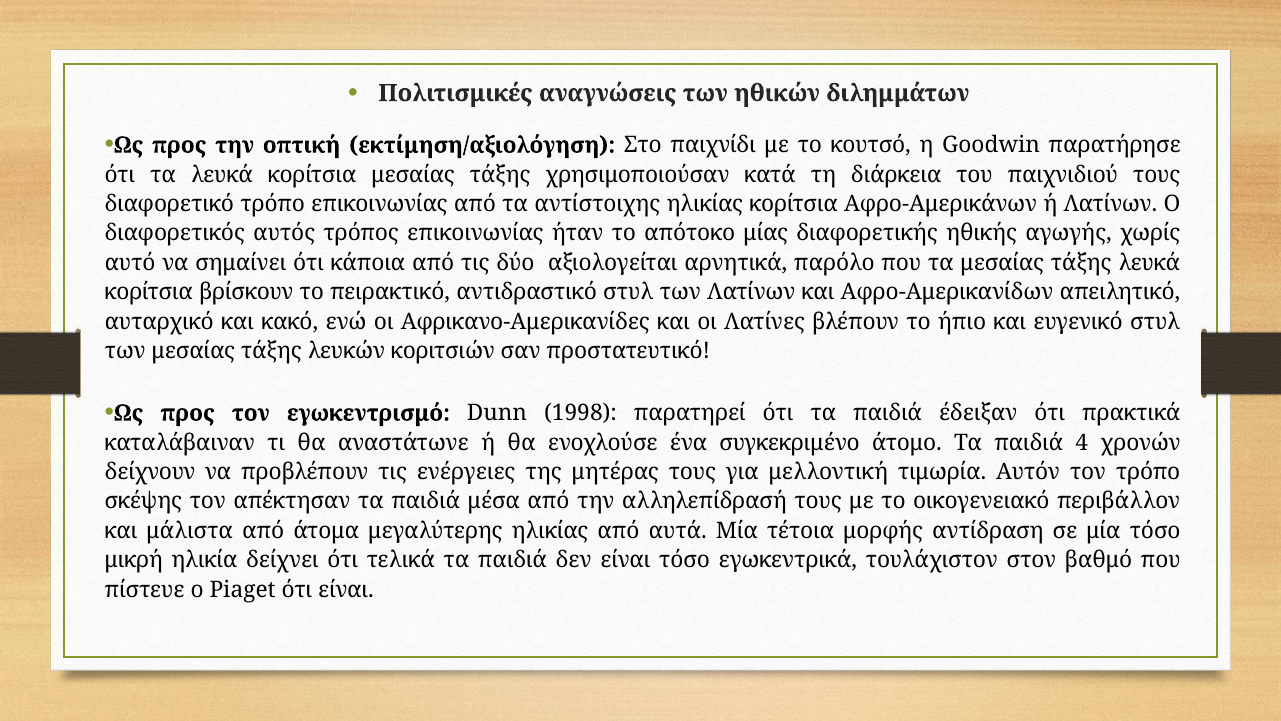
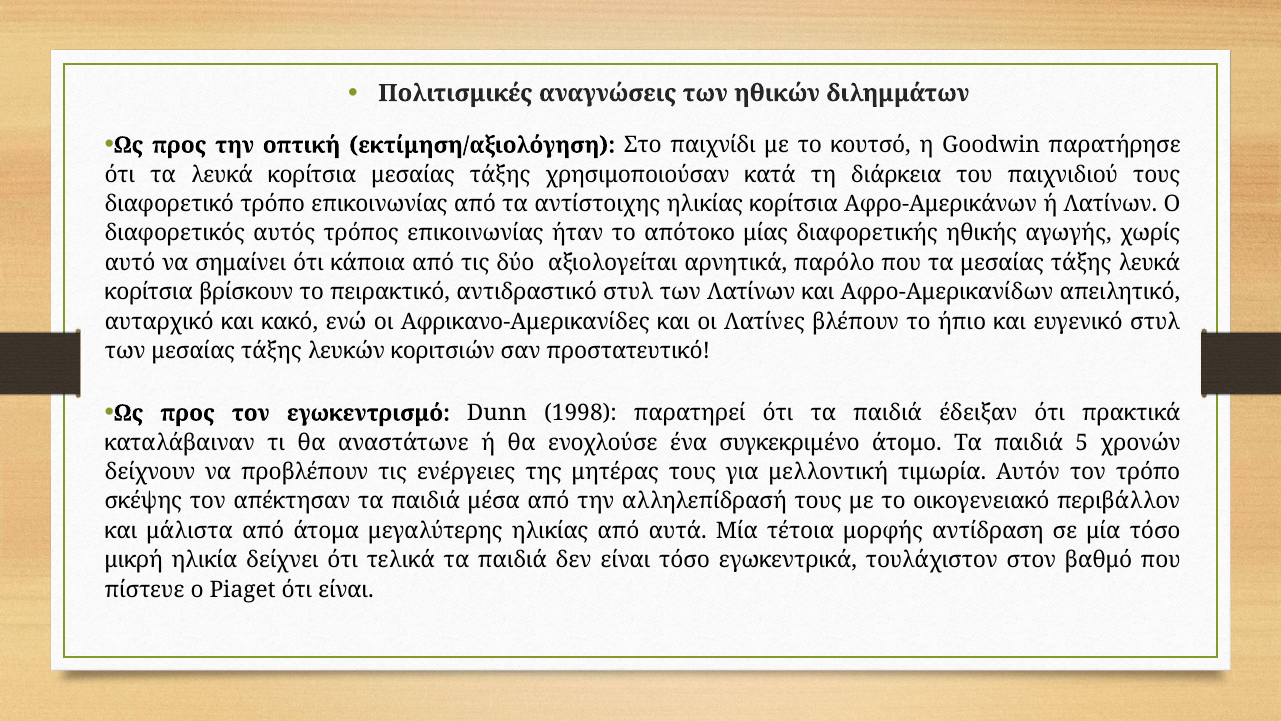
4: 4 -> 5 (1082, 442)
